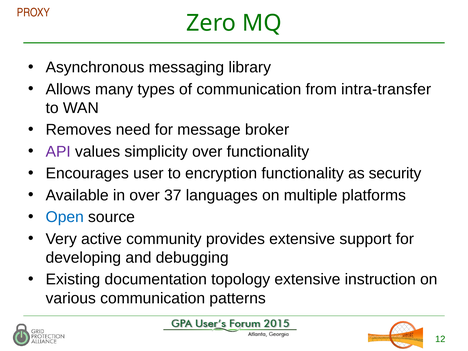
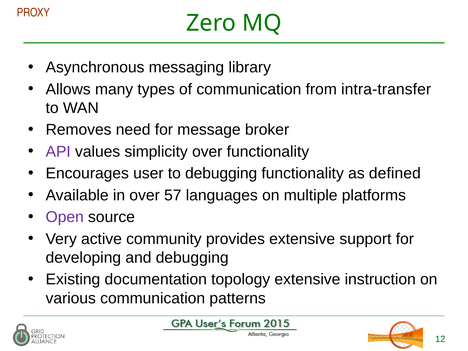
to encryption: encryption -> debugging (221, 173)
security: security -> defined (395, 173)
37: 37 -> 57 (173, 195)
Open colour: blue -> purple (65, 217)
